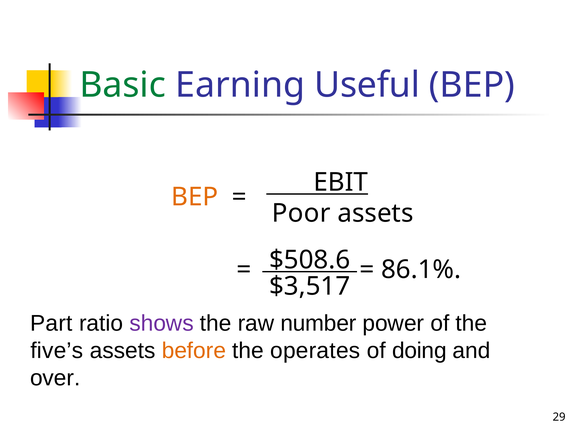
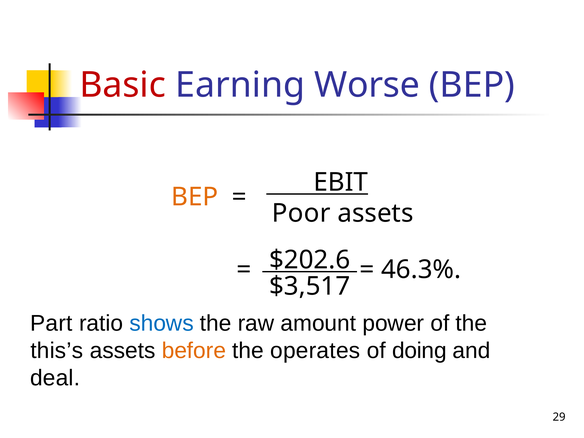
Basic colour: green -> red (123, 85)
Useful: Useful -> Worse (367, 85)
$508.6: $508.6 -> $202.6 (310, 260)
86.1%: 86.1% -> 46.3% (421, 270)
shows colour: purple -> blue (162, 323)
number: number -> amount (318, 323)
five’s: five’s -> this’s (57, 351)
over: over -> deal (55, 378)
